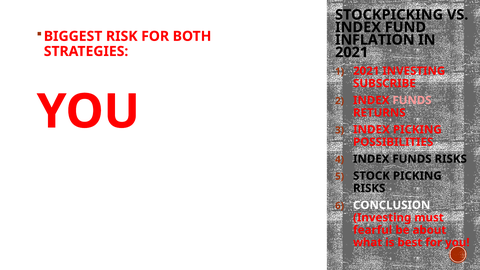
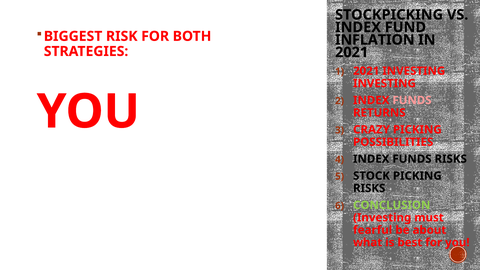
SUBSCRIBE: SUBSCRIBE -> INVESTING (384, 83)
INDEX: INDEX -> CRAZY (371, 130)
CONCLUSION colour: white -> light green (392, 205)
